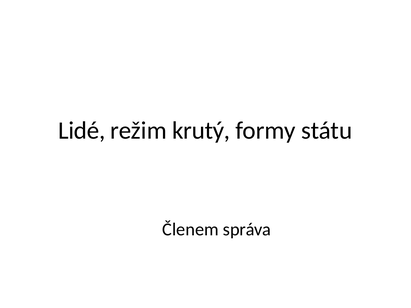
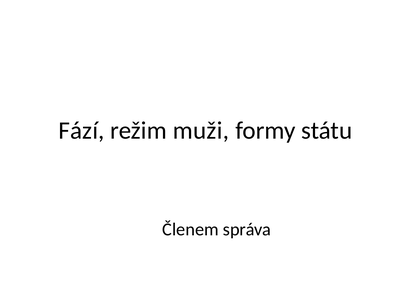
Lidé: Lidé -> Fází (81, 131)
krutý: krutý -> muži (201, 131)
